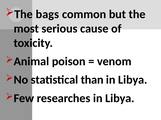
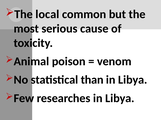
bags: bags -> local (47, 14)
